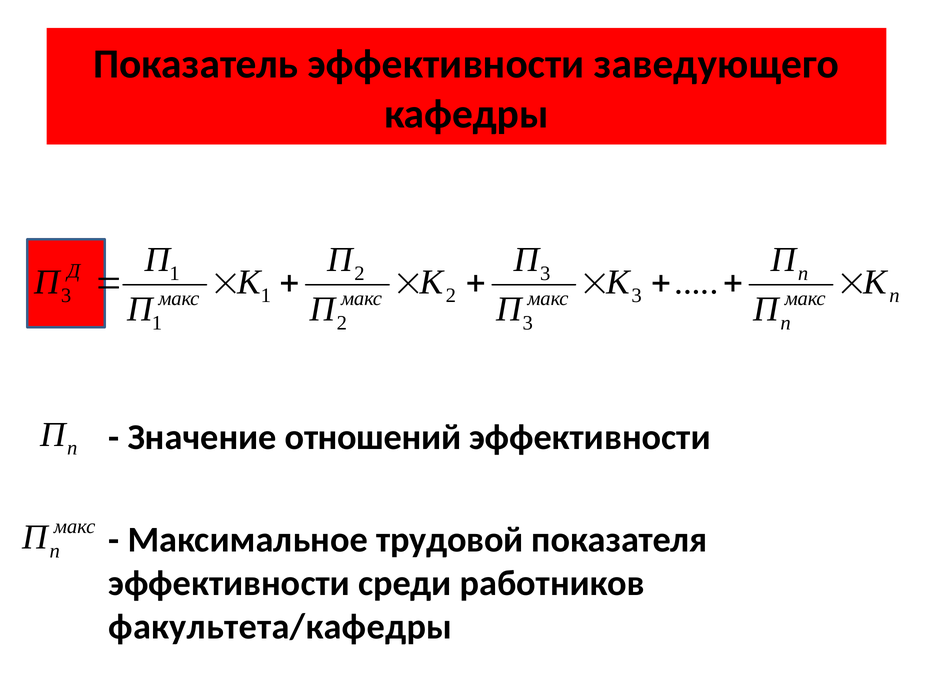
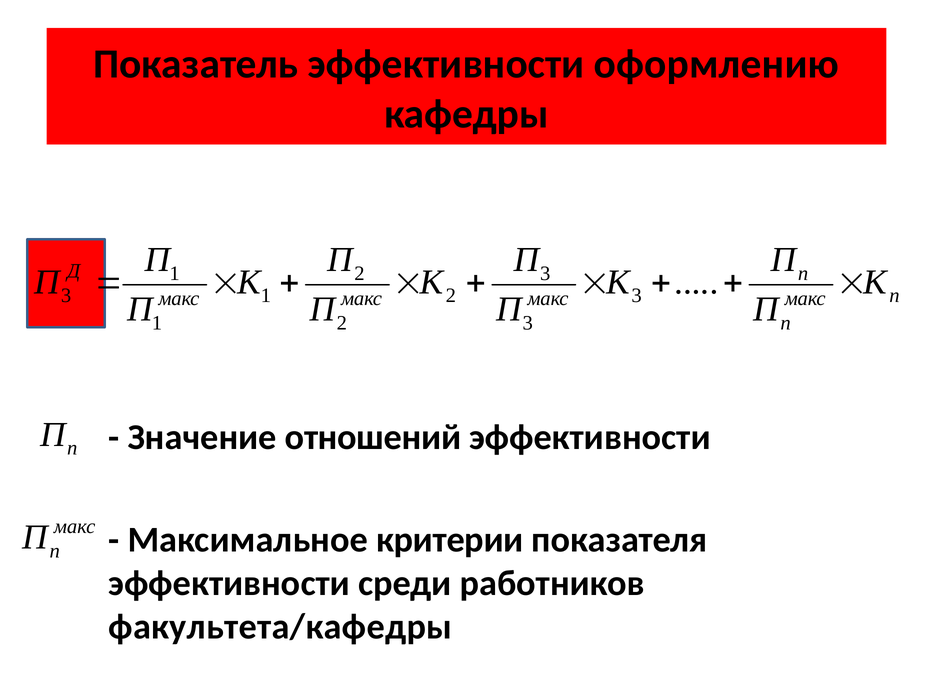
заведующего: заведующего -> оформлению (716, 64)
трудовой: трудовой -> критерии (450, 540)
